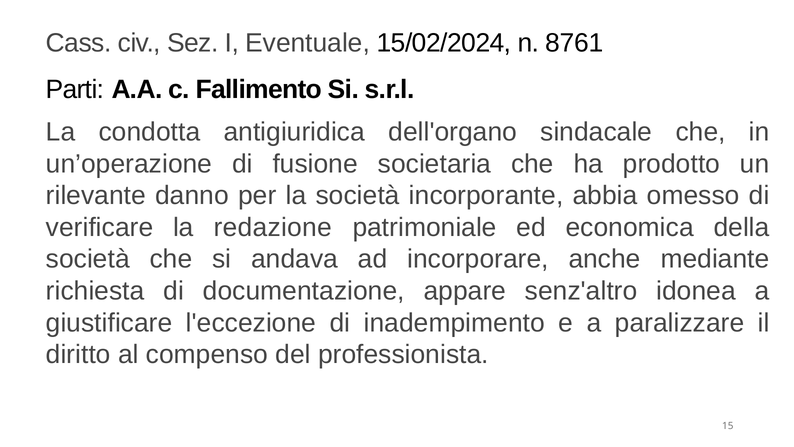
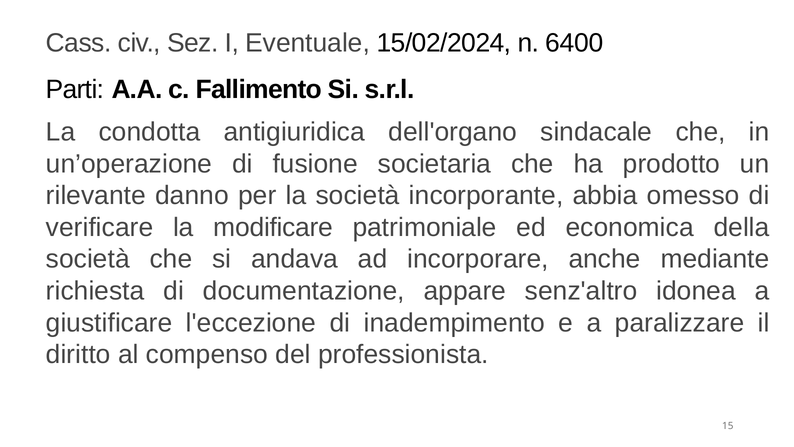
8761: 8761 -> 6400 (574, 43)
redazione: redazione -> modificare (273, 227)
